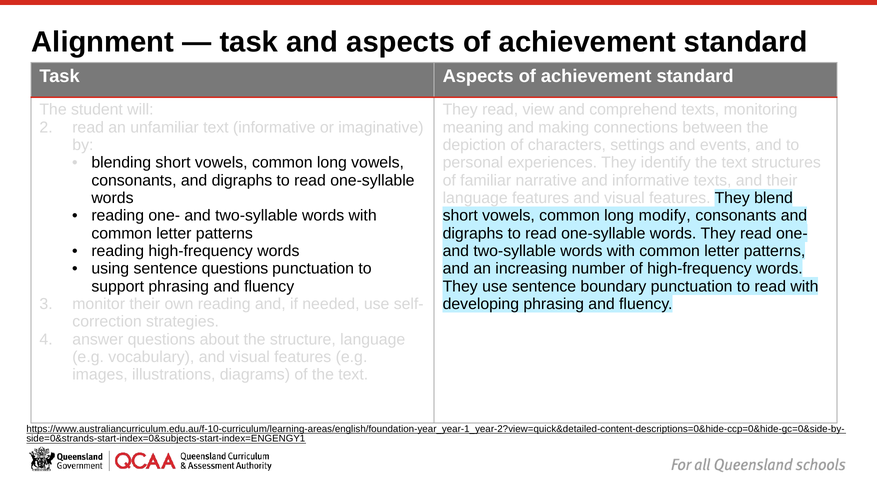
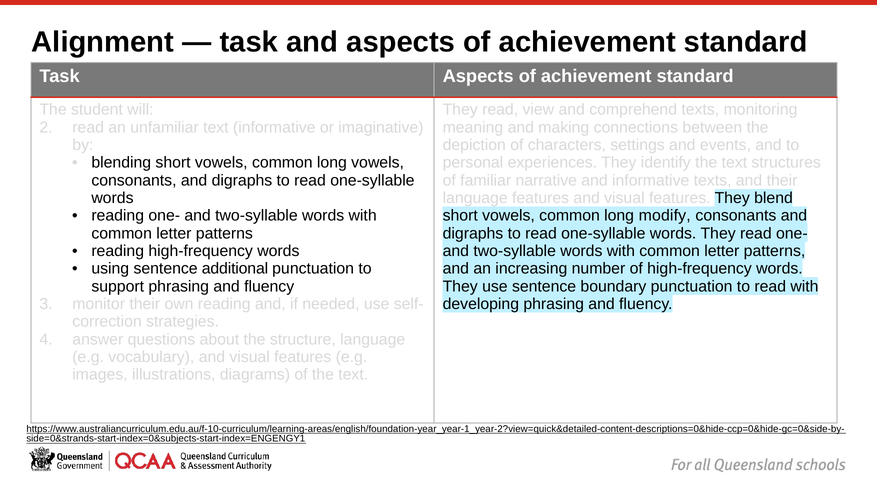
sentence questions: questions -> additional (235, 269)
